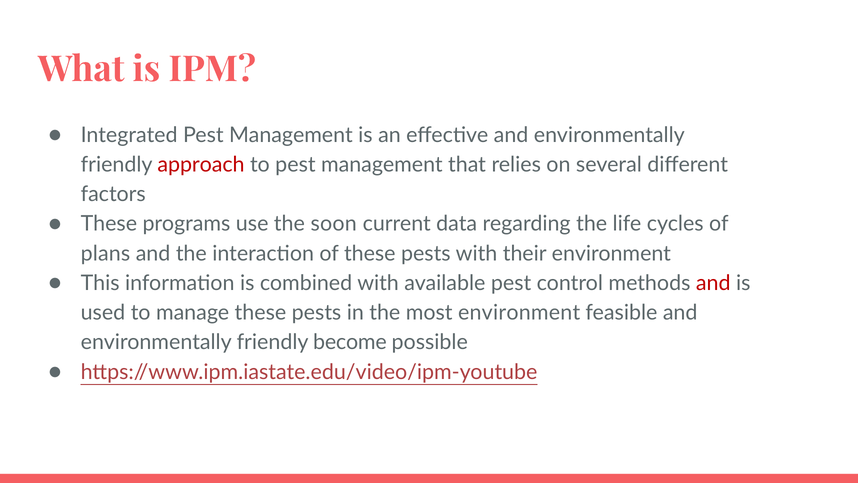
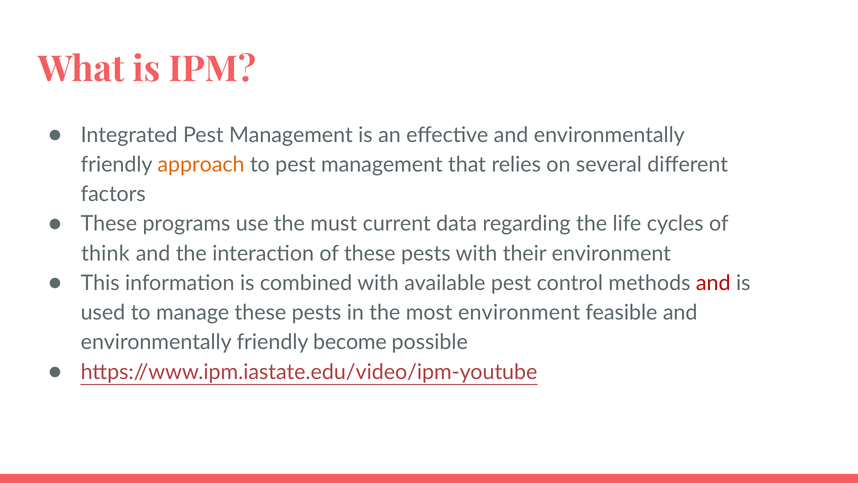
approach colour: red -> orange (201, 165)
soon: soon -> must (334, 224)
plans: plans -> think (105, 253)
